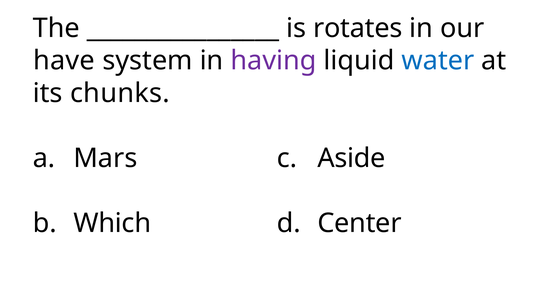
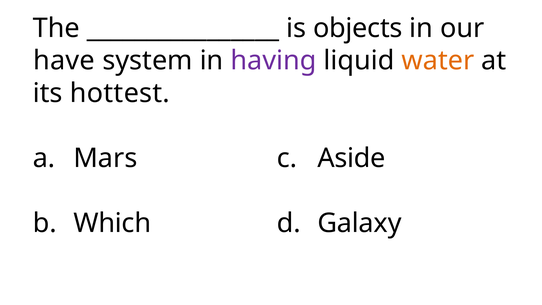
rotates: rotates -> objects (358, 28)
water colour: blue -> orange (438, 61)
chunks: chunks -> hottest (120, 93)
Center: Center -> Galaxy (359, 223)
